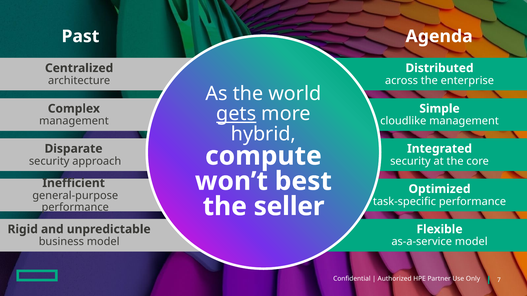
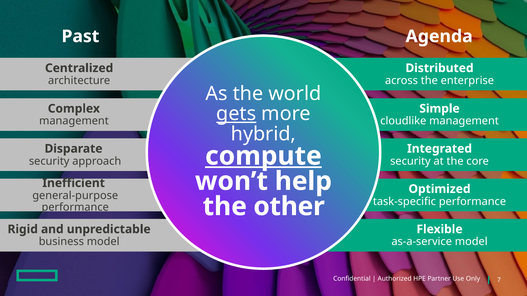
compute underline: none -> present (263, 156)
best: best -> help (303, 181)
seller: seller -> other (289, 207)
